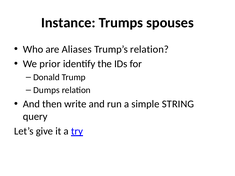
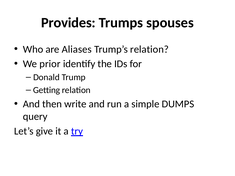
Instance: Instance -> Provides (68, 23)
Dumps: Dumps -> Getting (47, 90)
STRING: STRING -> DUMPS (178, 104)
